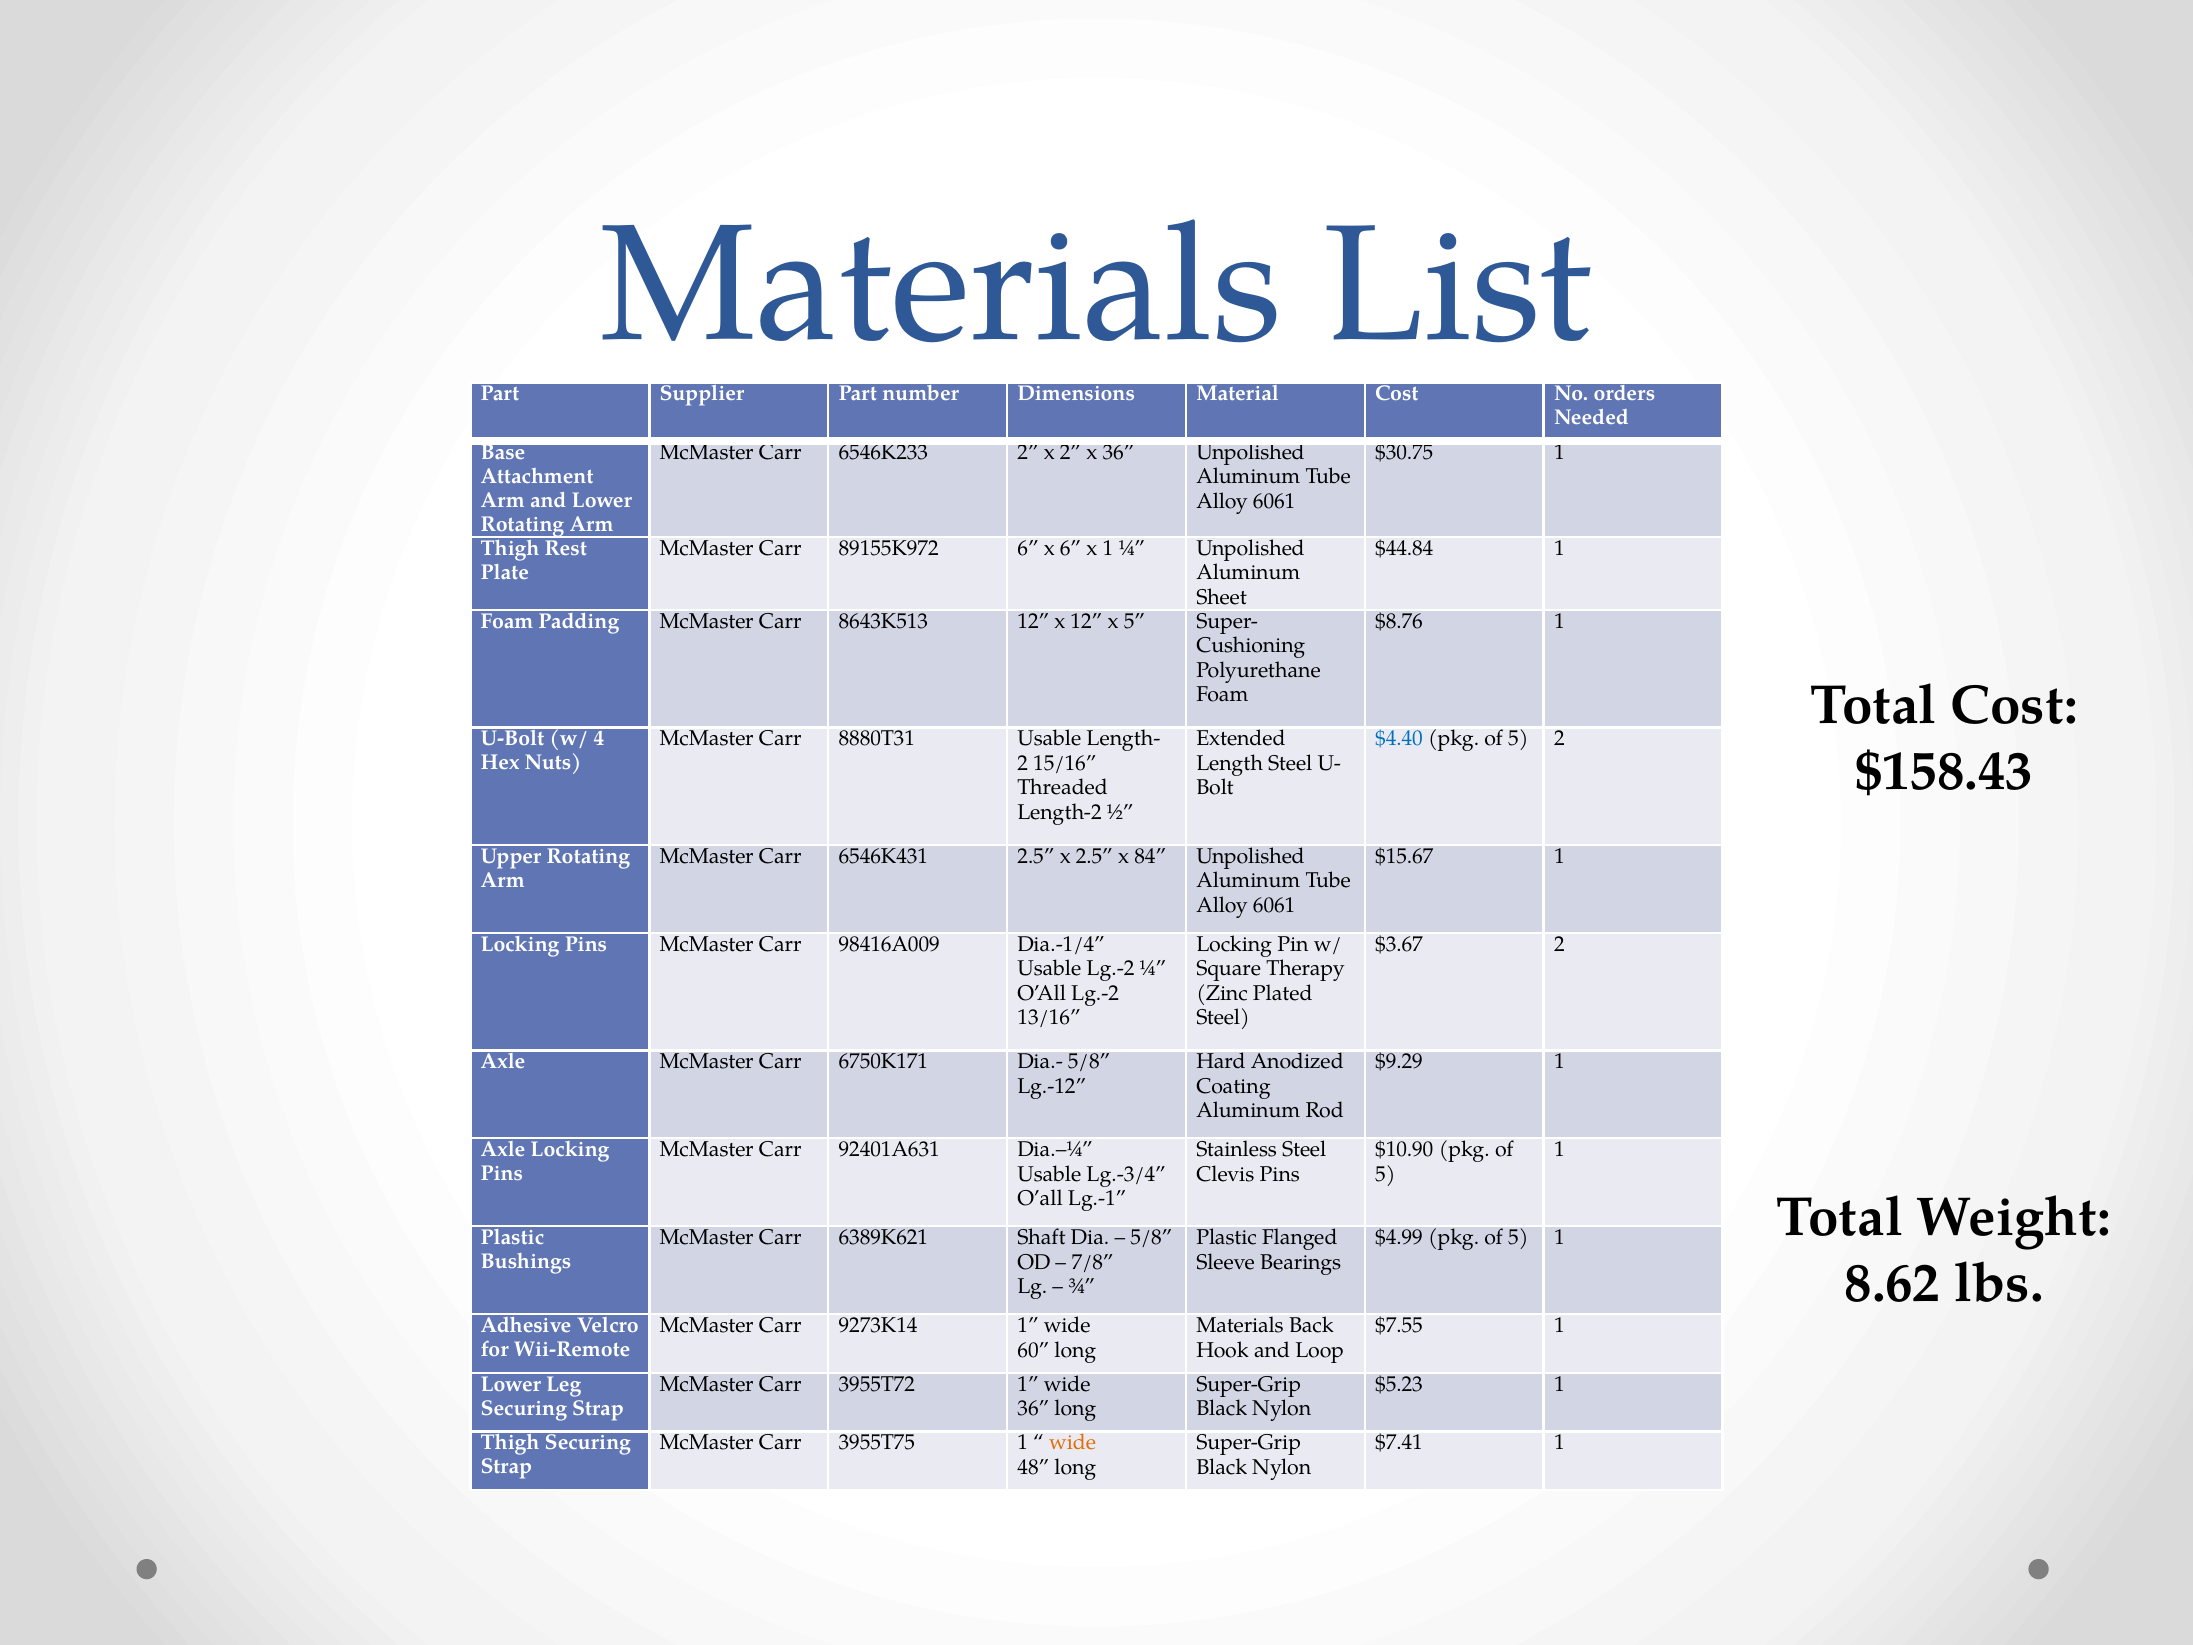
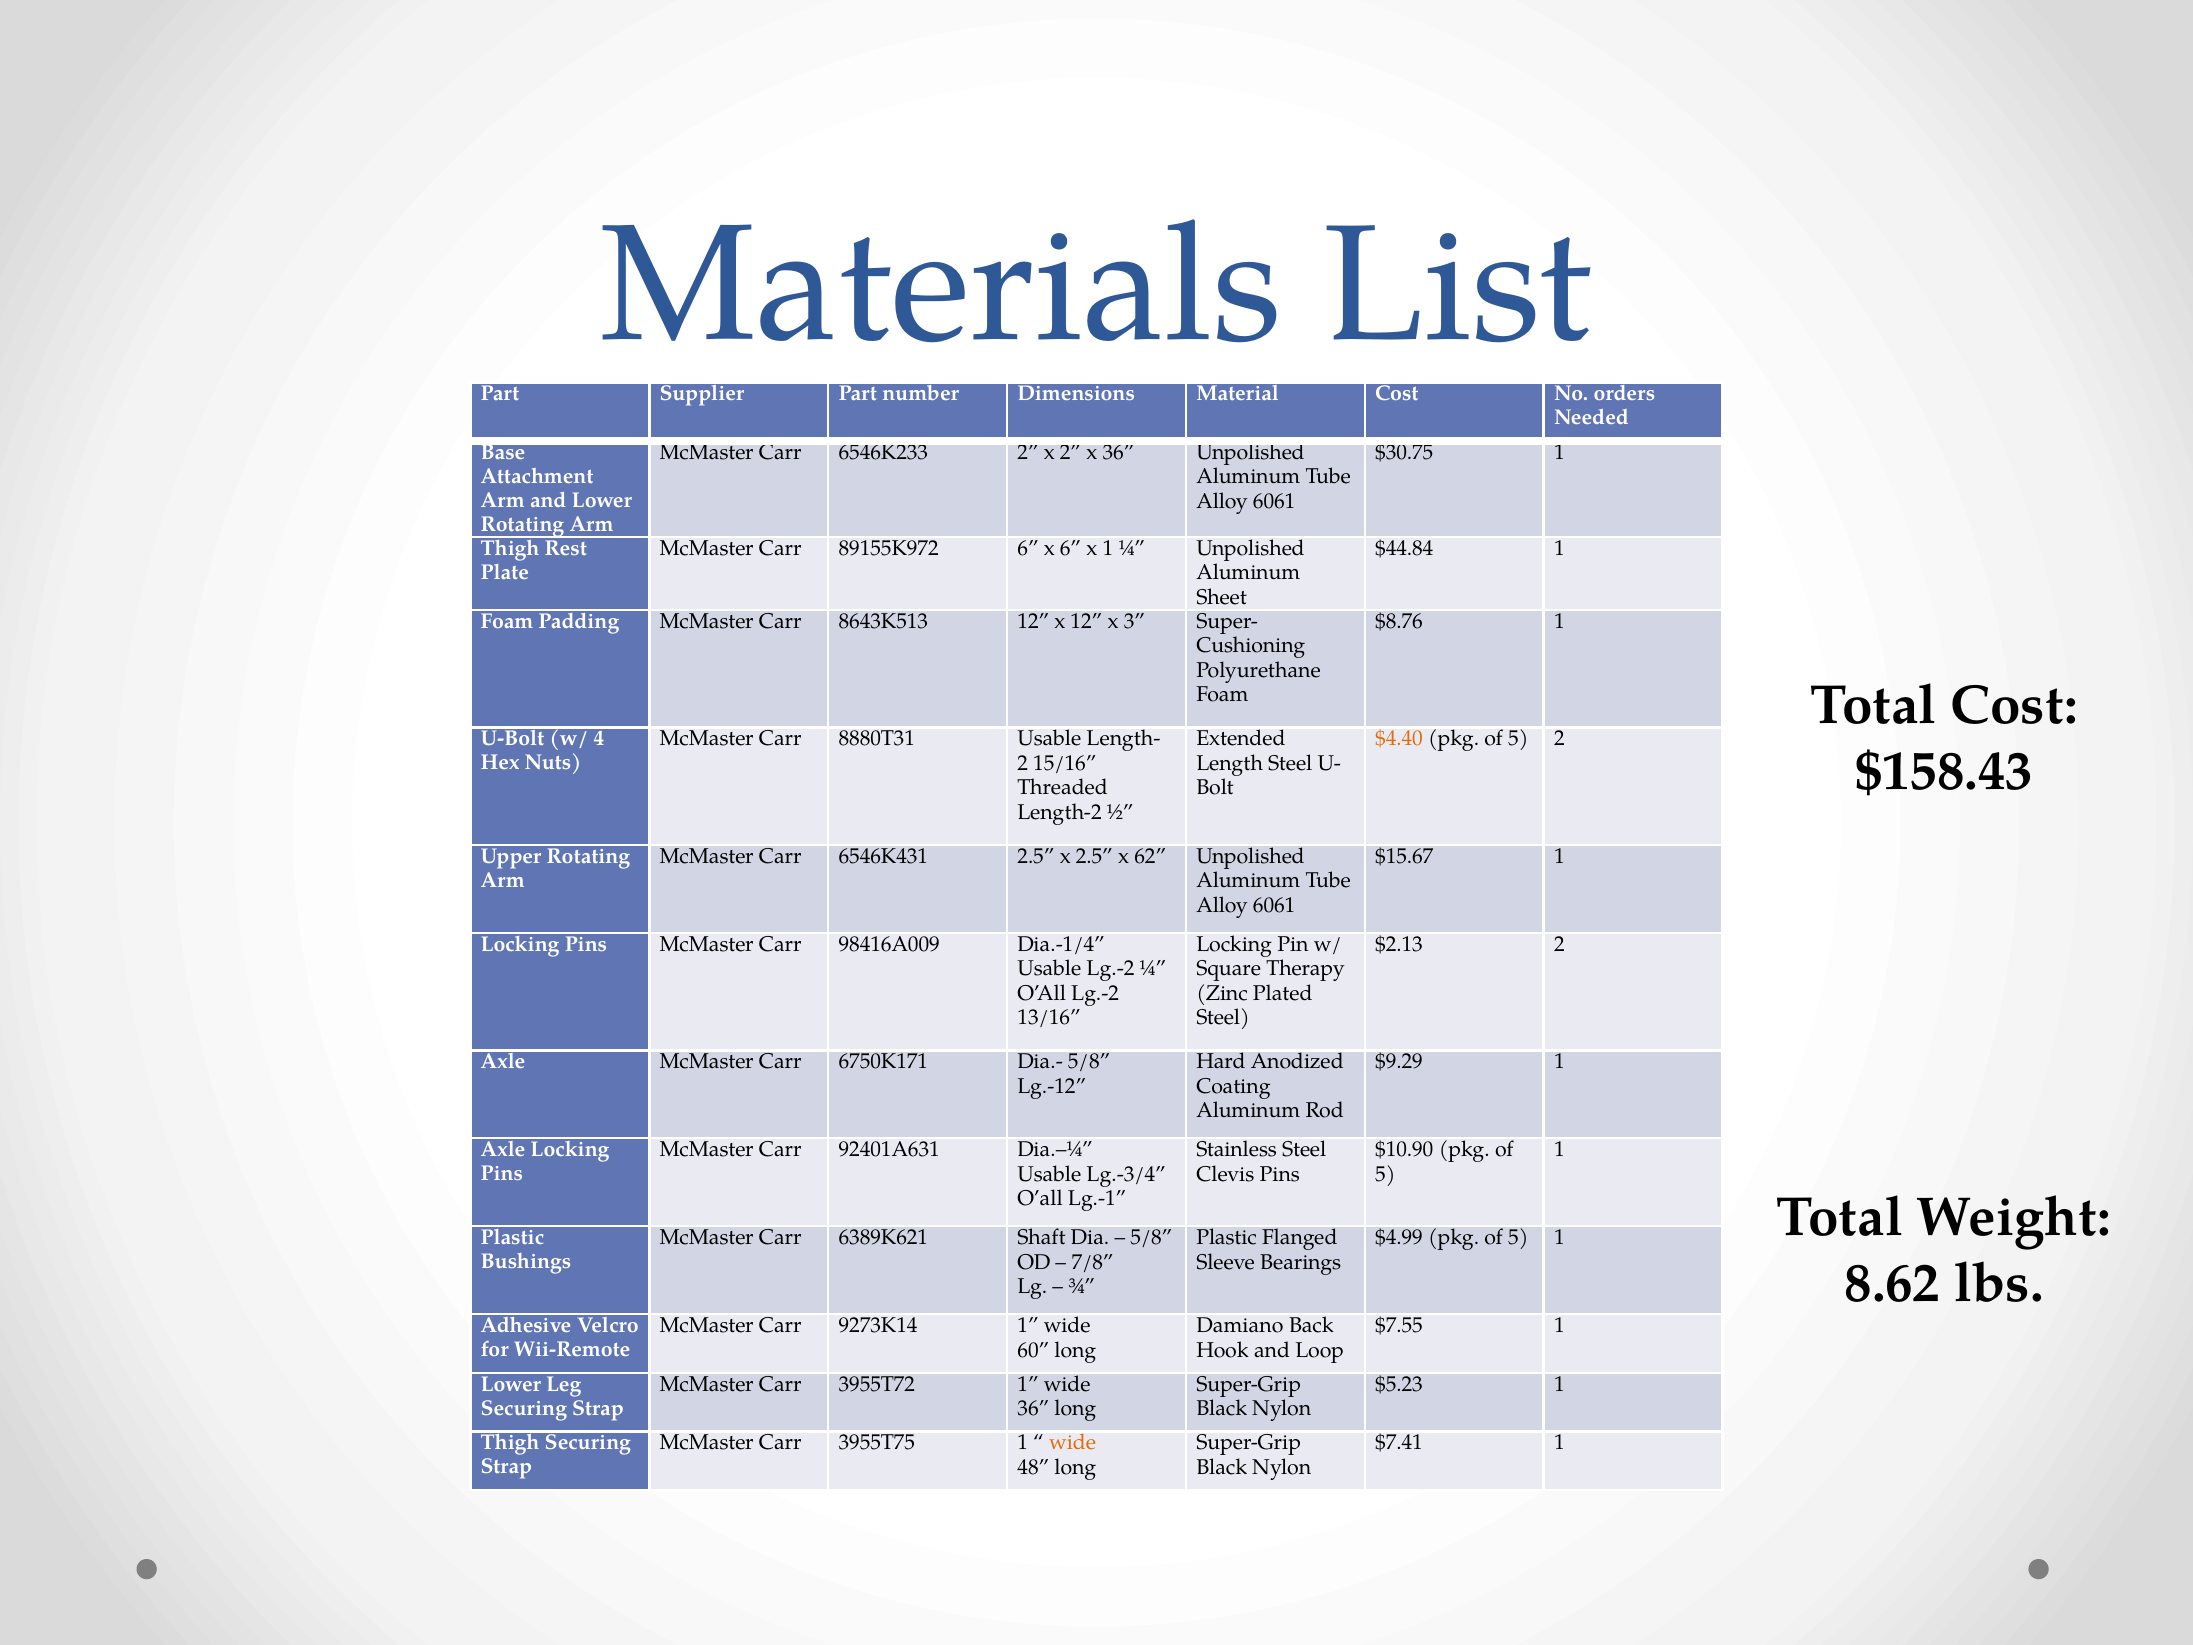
x 5: 5 -> 3 (1134, 622)
$4.40 colour: blue -> orange (1399, 739)
84: 84 -> 62 (1150, 856)
$3.67: $3.67 -> $2.13 (1399, 944)
Materials: Materials -> Damiano (1240, 1325)
